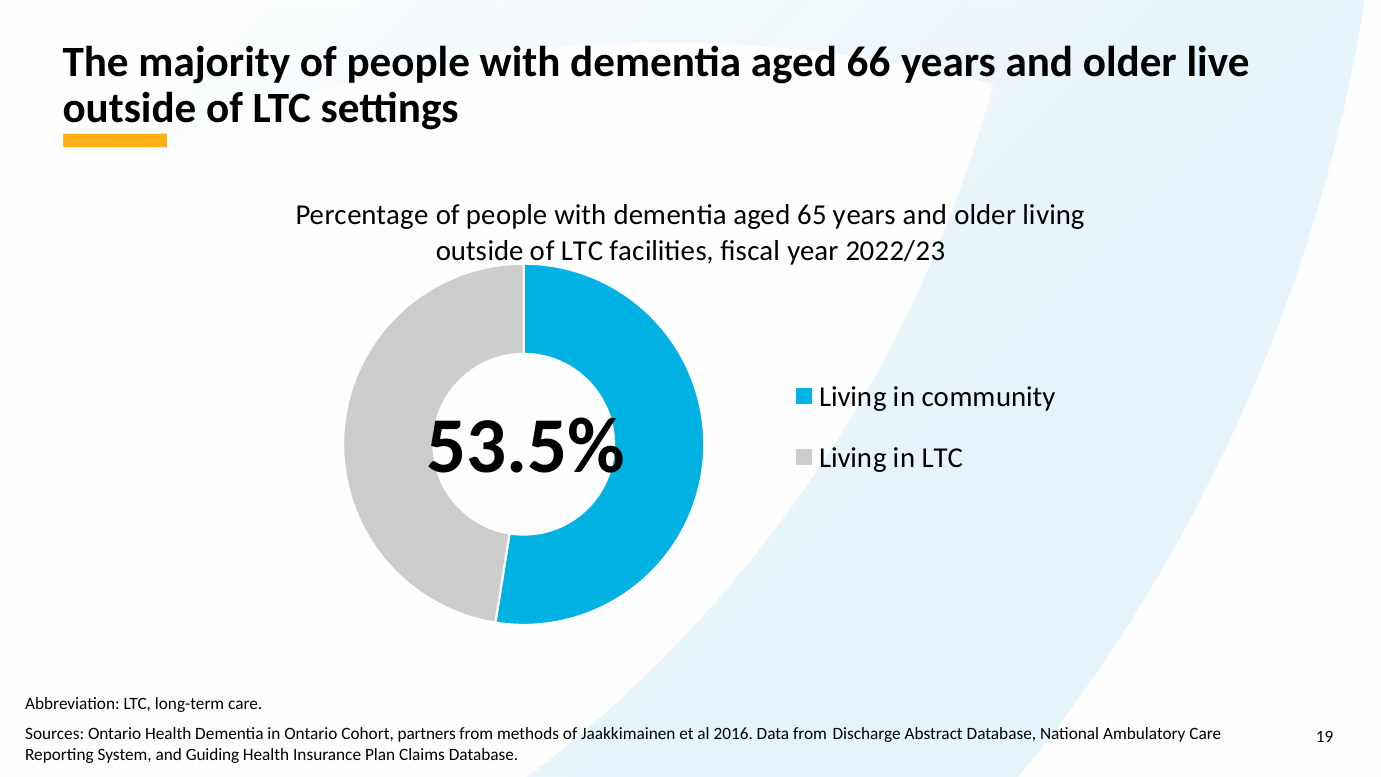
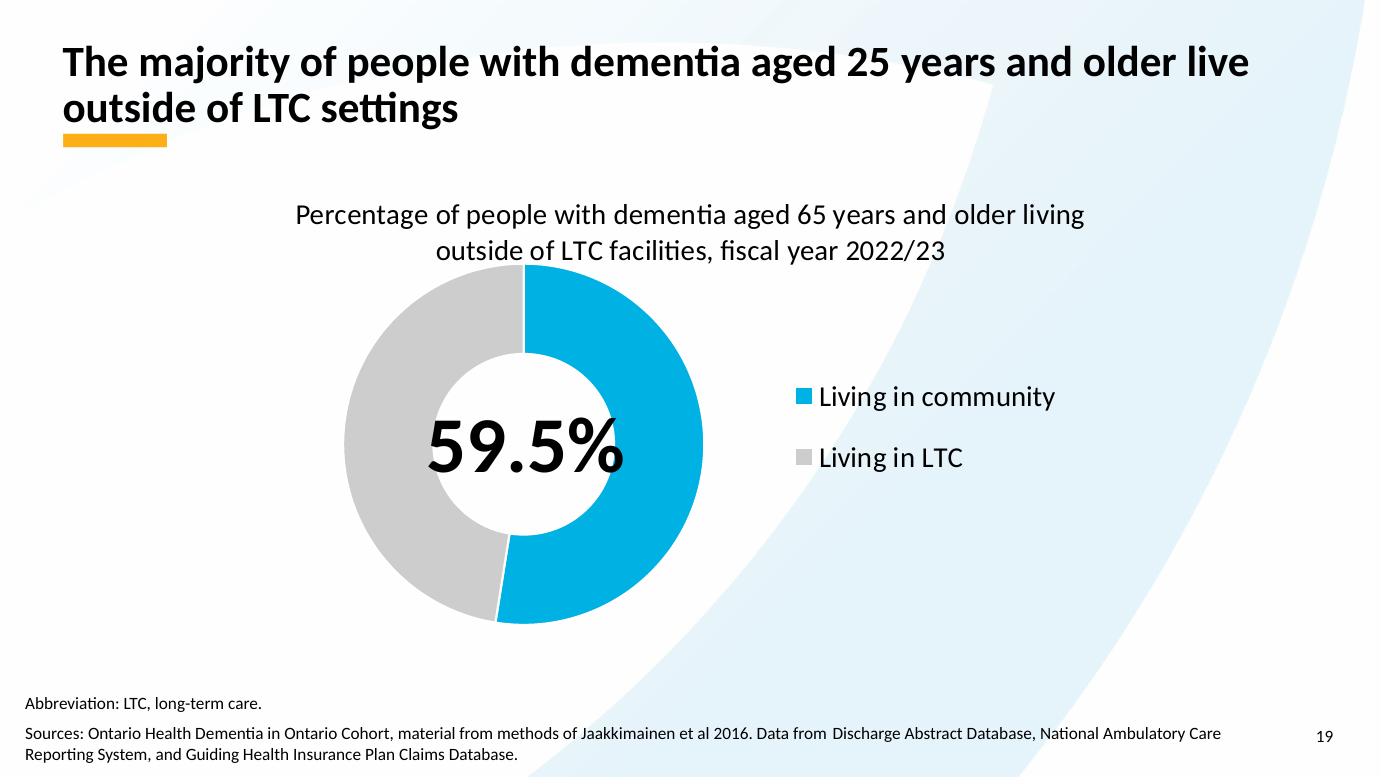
66: 66 -> 25 (869, 62)
53.5%: 53.5% -> 59.5% (526, 446)
partners: partners -> material (427, 733)
